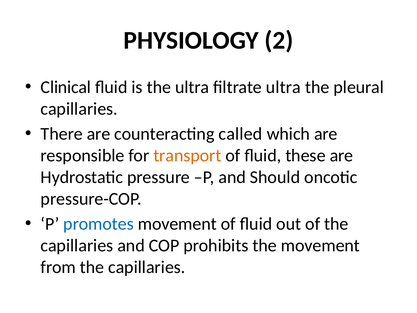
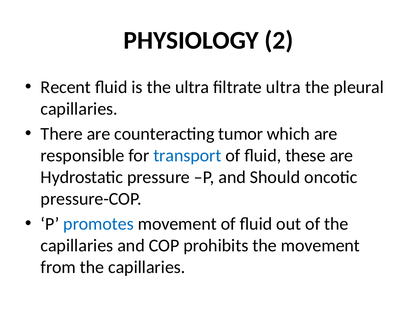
Clinical: Clinical -> Recent (66, 87)
called: called -> tumor (241, 134)
transport colour: orange -> blue (187, 155)
